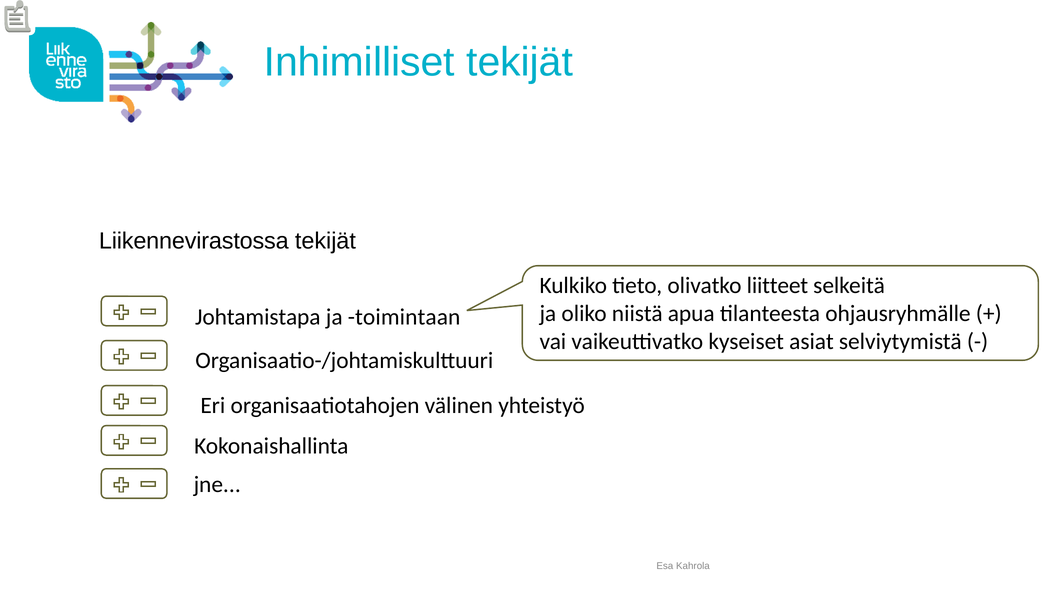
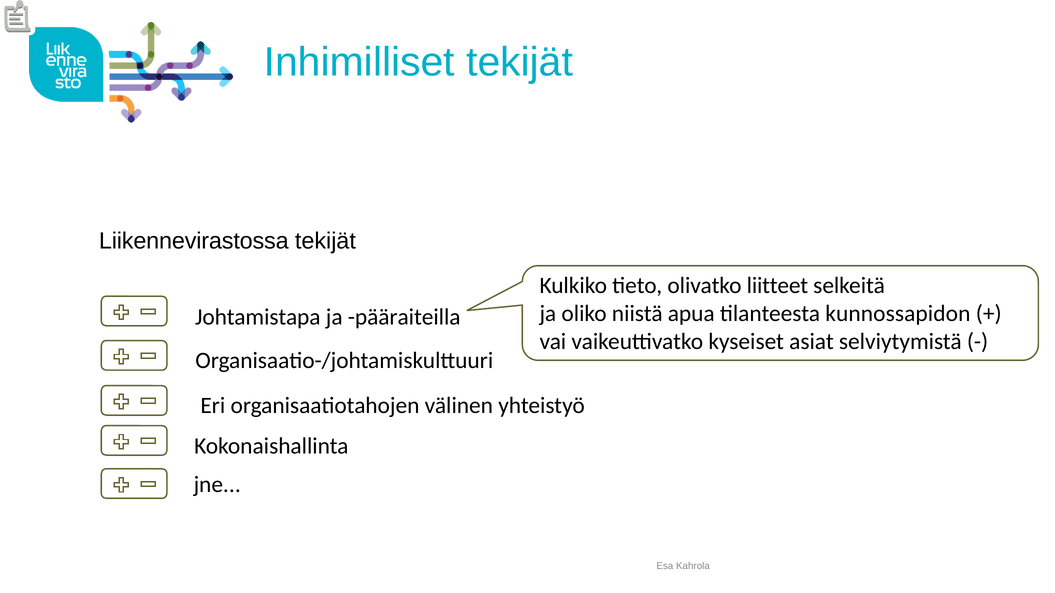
ohjausryhmälle: ohjausryhmälle -> kunnossapidon (898, 314)
toimintaan: toimintaan -> pääraiteilla (404, 317)
